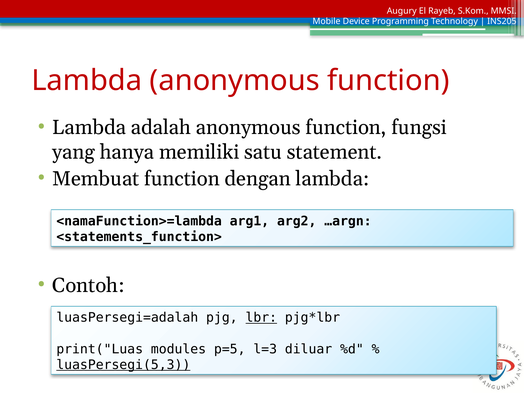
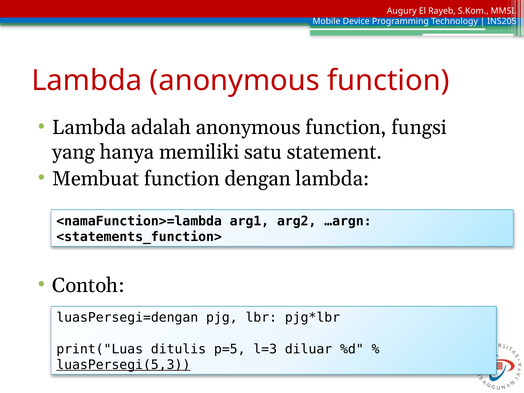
luasPersegi=adalah: luasPersegi=adalah -> luasPersegi=dengan (127, 318)
lbr underline: present -> none (261, 318)
modules: modules -> ditulis (178, 349)
